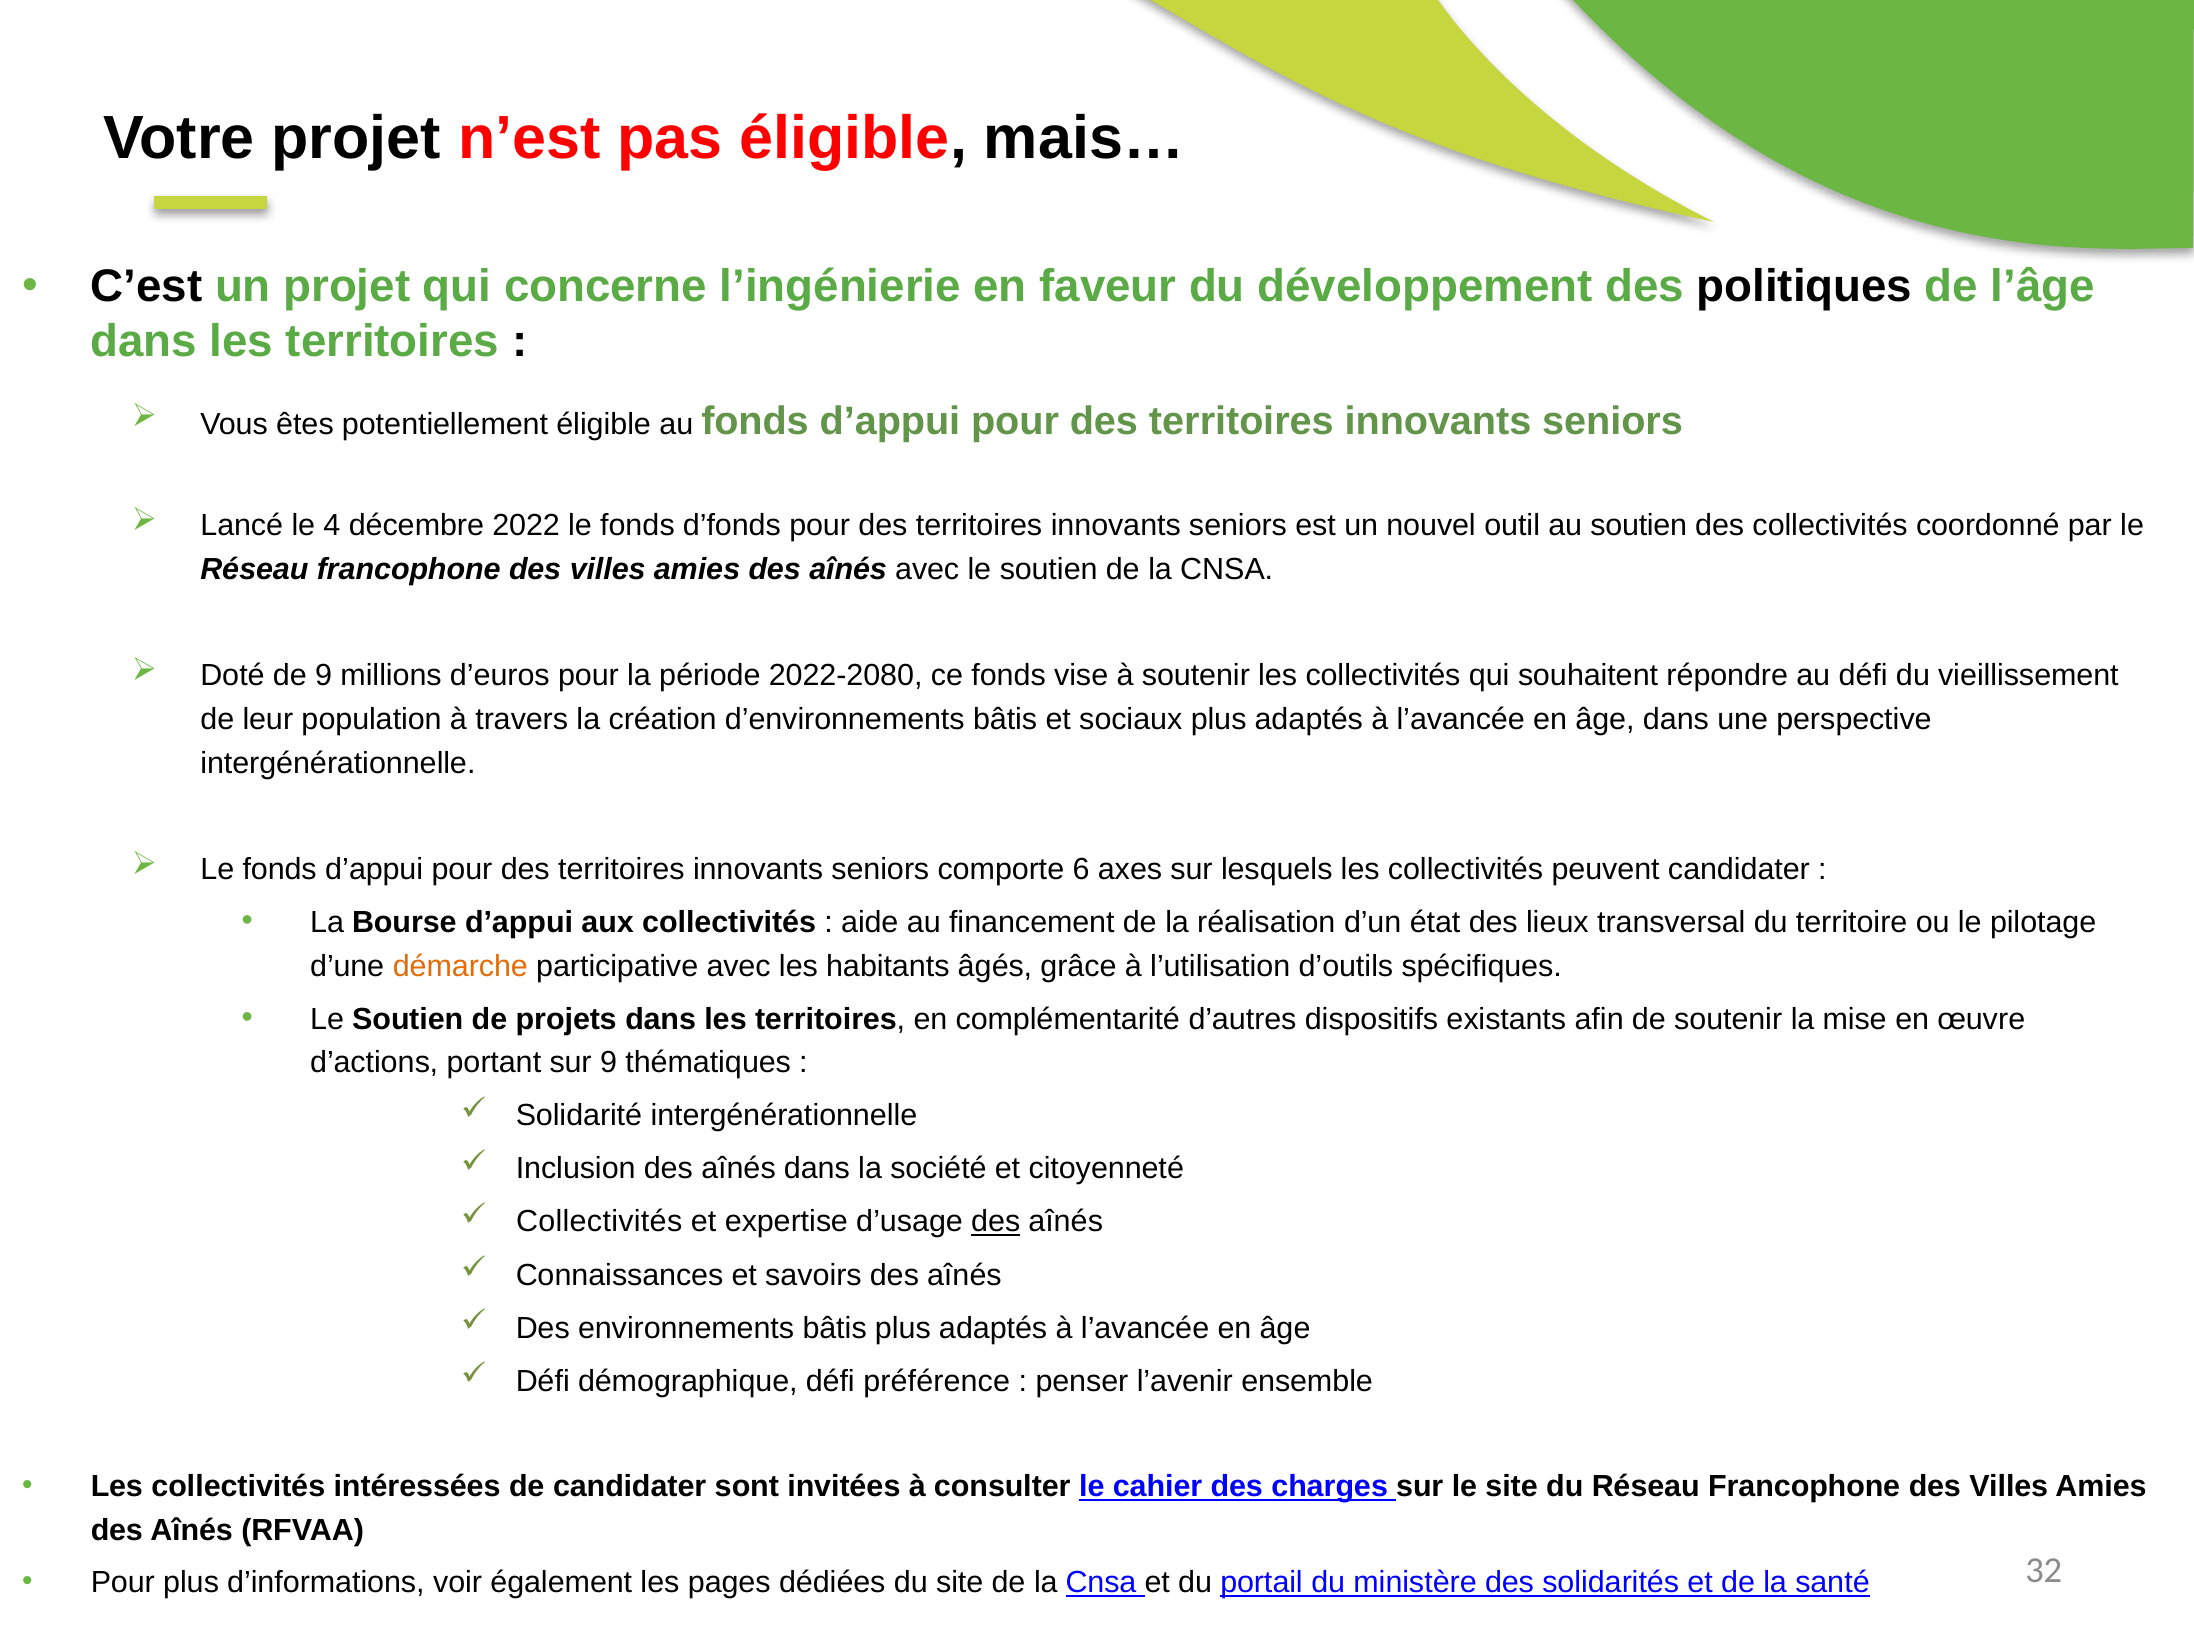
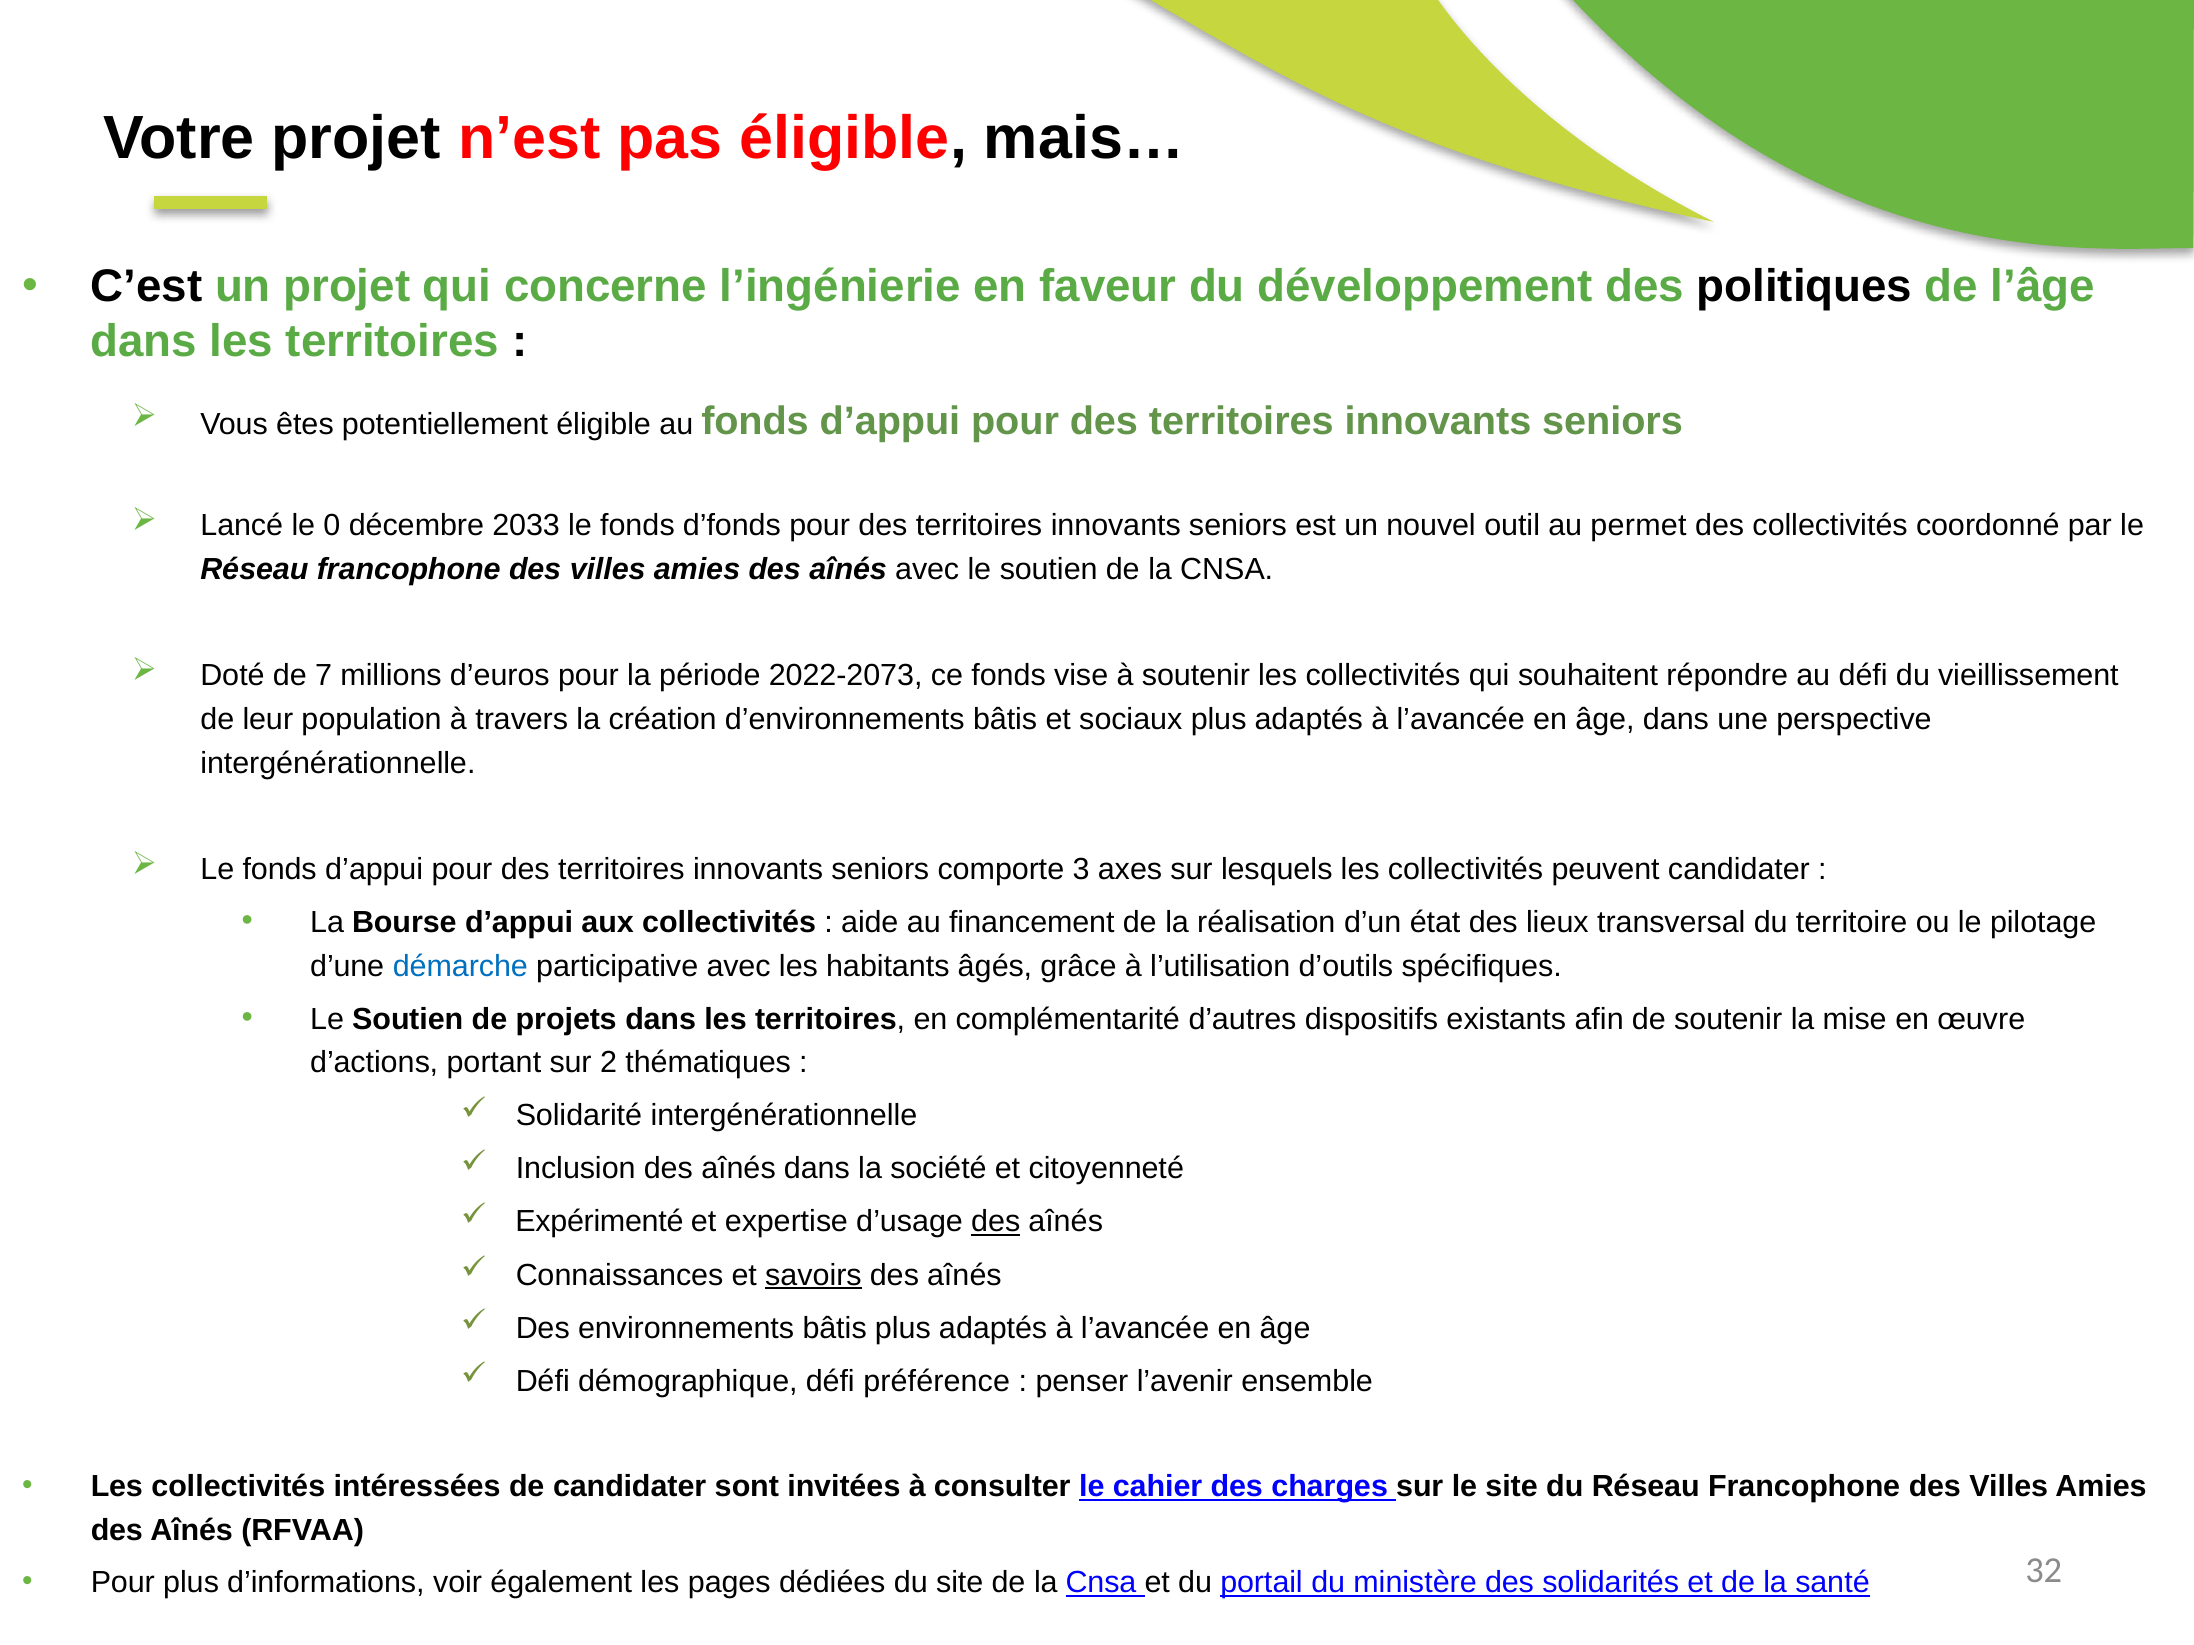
4: 4 -> 0 (332, 526)
2022: 2022 -> 2033 (526, 526)
au soutien: soutien -> permet (1639, 526)
de 9: 9 -> 7 (323, 676)
2022-2080: 2022-2080 -> 2022-2073 (846, 676)
6: 6 -> 3 (1081, 869)
démarche colour: orange -> blue (460, 966)
sur 9: 9 -> 2 (609, 1063)
Collectivités: Collectivités -> Expérimenté (599, 1222)
savoirs underline: none -> present (813, 1275)
